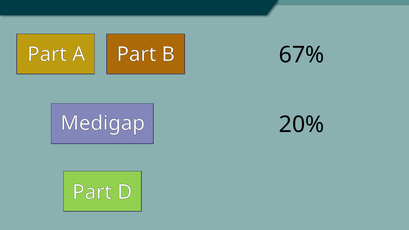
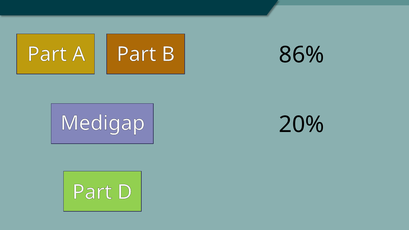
67%: 67% -> 86% (302, 55)
